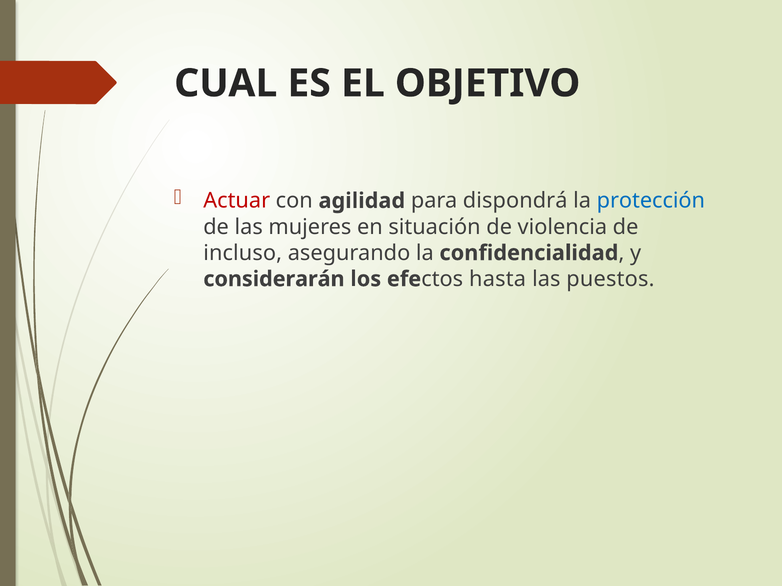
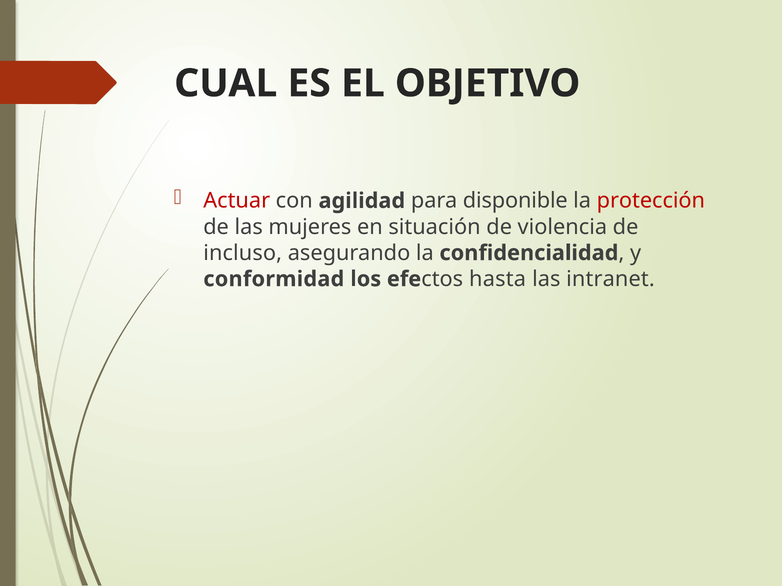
dispondrá: dispondrá -> disponible (515, 201)
protección colour: blue -> red (651, 201)
considerarán: considerarán -> conformidad (274, 279)
puestos: puestos -> intranet (610, 279)
